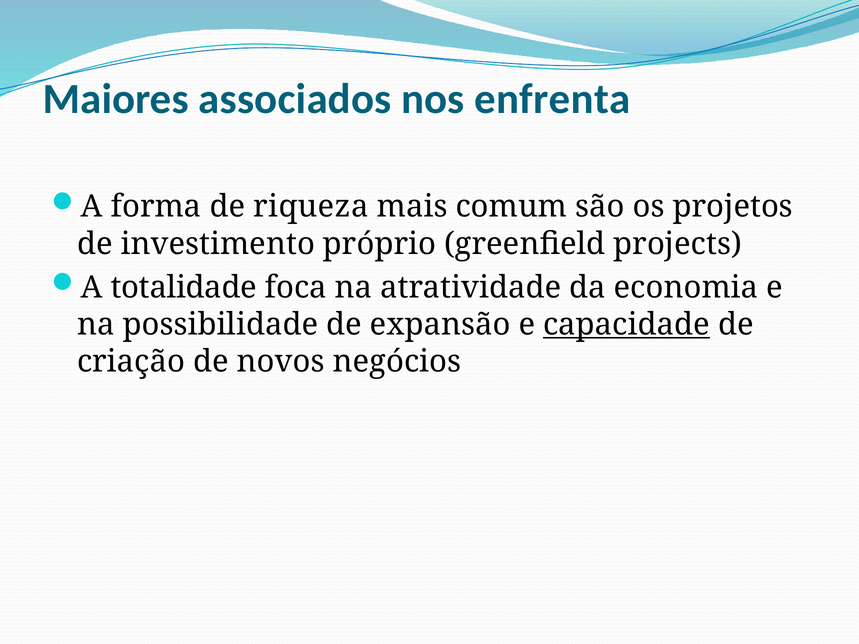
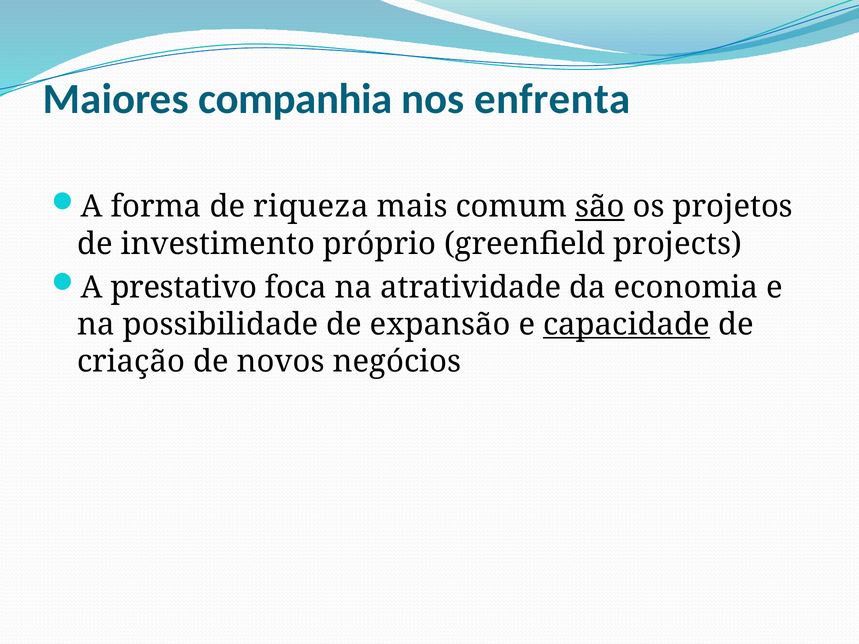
associados: associados -> companhia (295, 99)
são underline: none -> present (600, 207)
totalidade: totalidade -> prestativo (184, 287)
